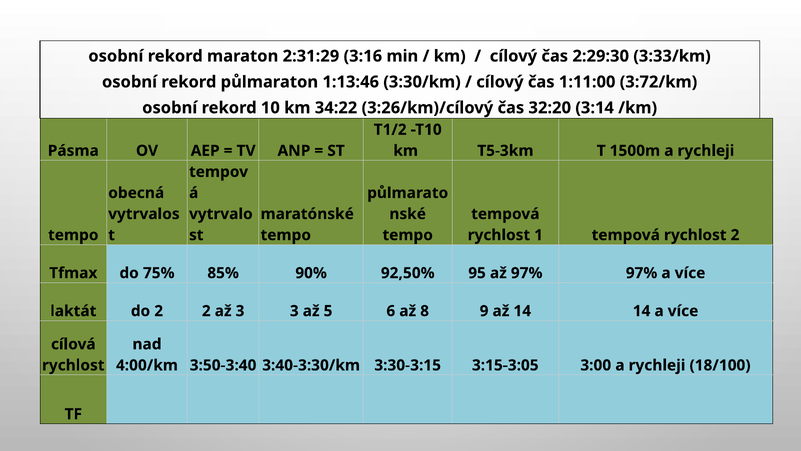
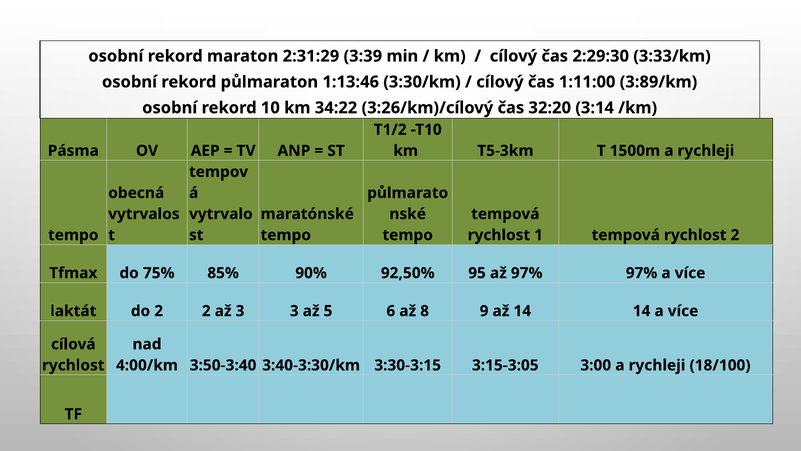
3:16: 3:16 -> 3:39 (363, 56)
3:72/km: 3:72/km -> 3:89/km (658, 82)
